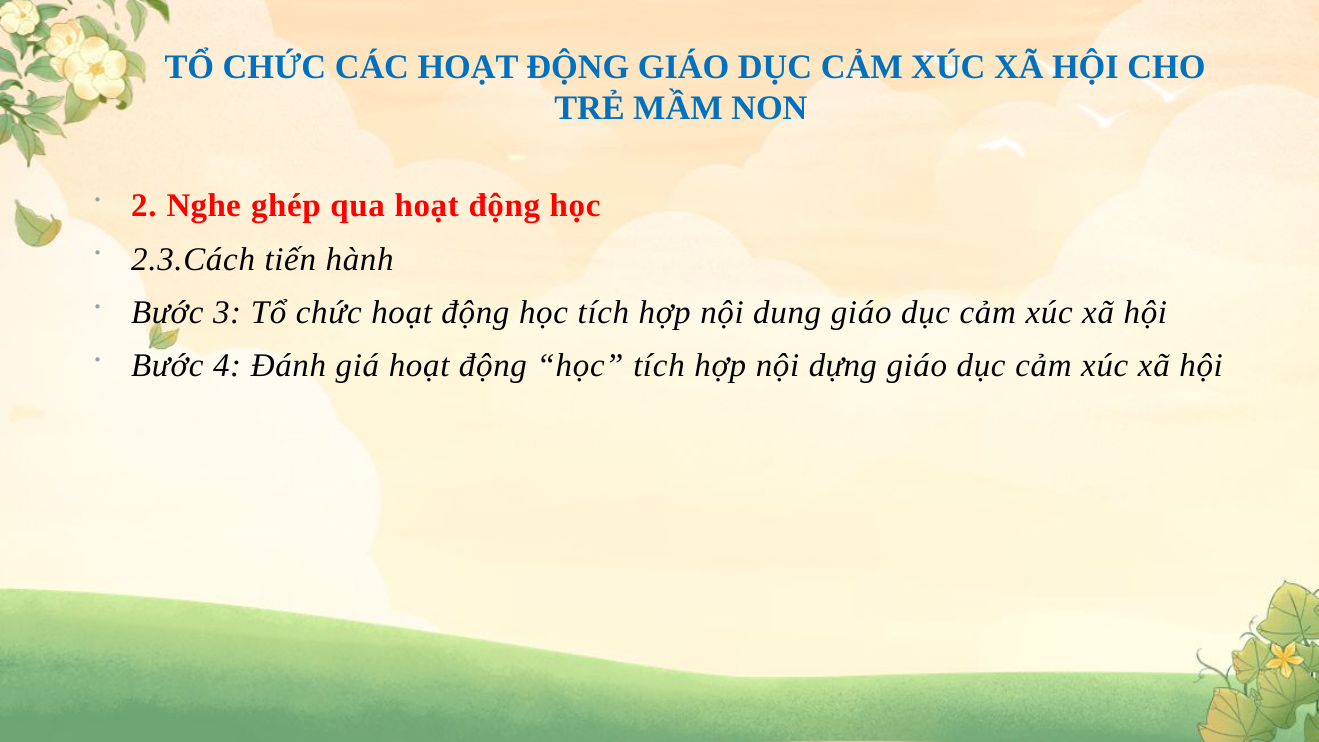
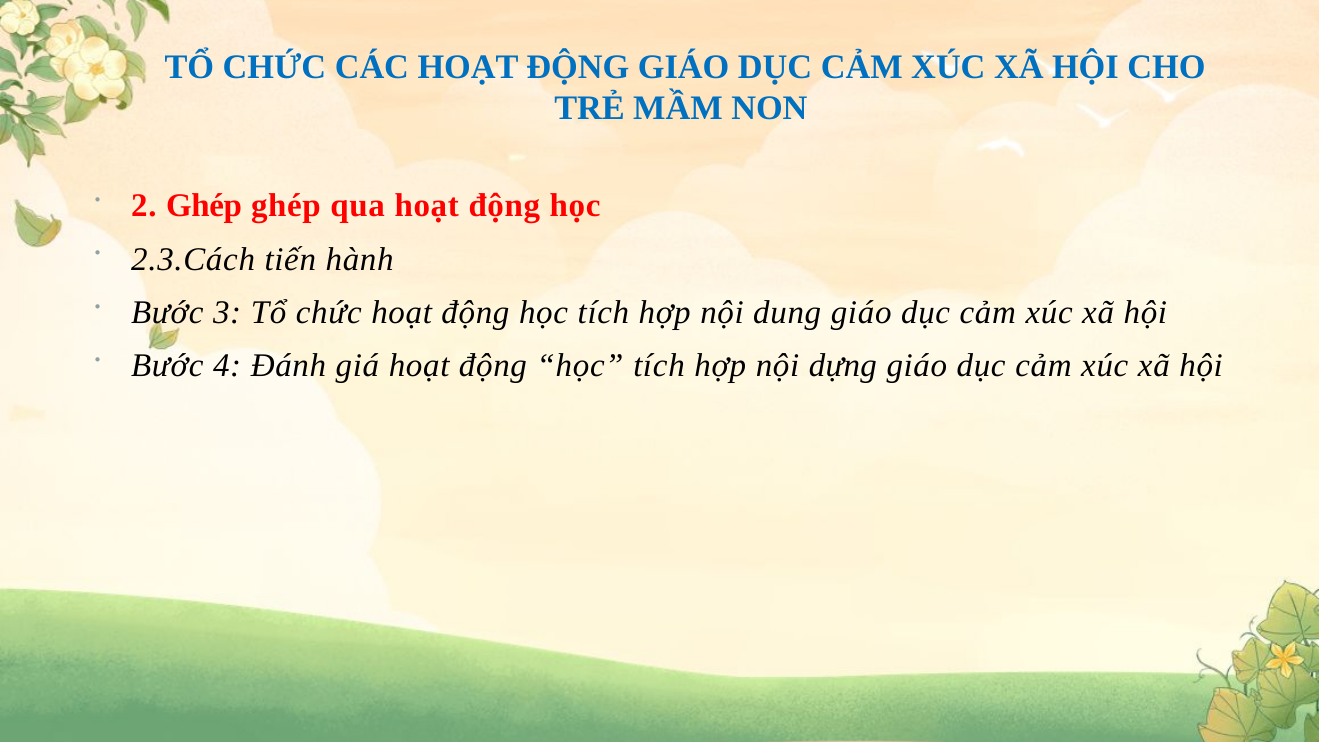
2 Nghe: Nghe -> Ghép (204, 206)
